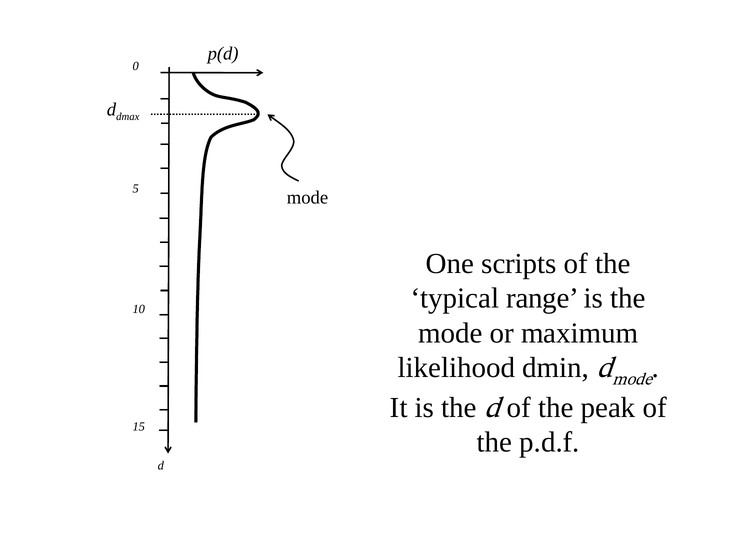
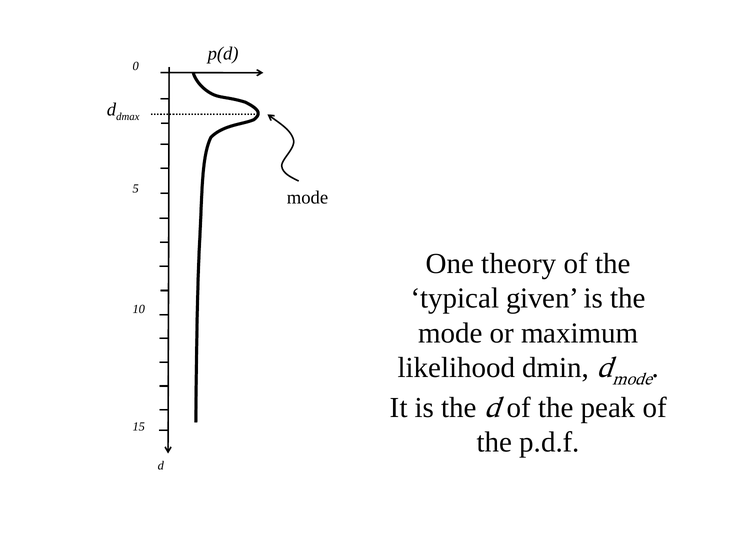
scripts: scripts -> theory (519, 264)
range: range -> given (543, 299)
